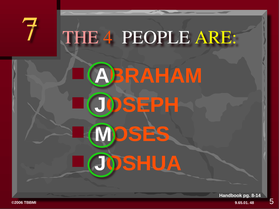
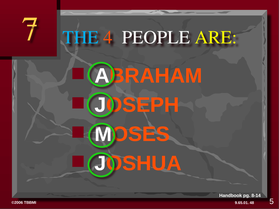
THE colour: pink -> light blue (81, 37)
